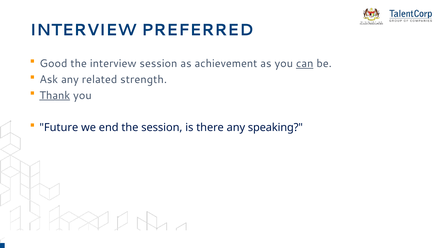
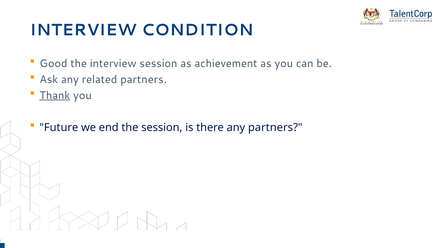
PREFERRED: PREFERRED -> CONDITION (197, 30)
can underline: present -> none (305, 63)
related strength: strength -> partners (144, 79)
any speaking: speaking -> partners (275, 127)
